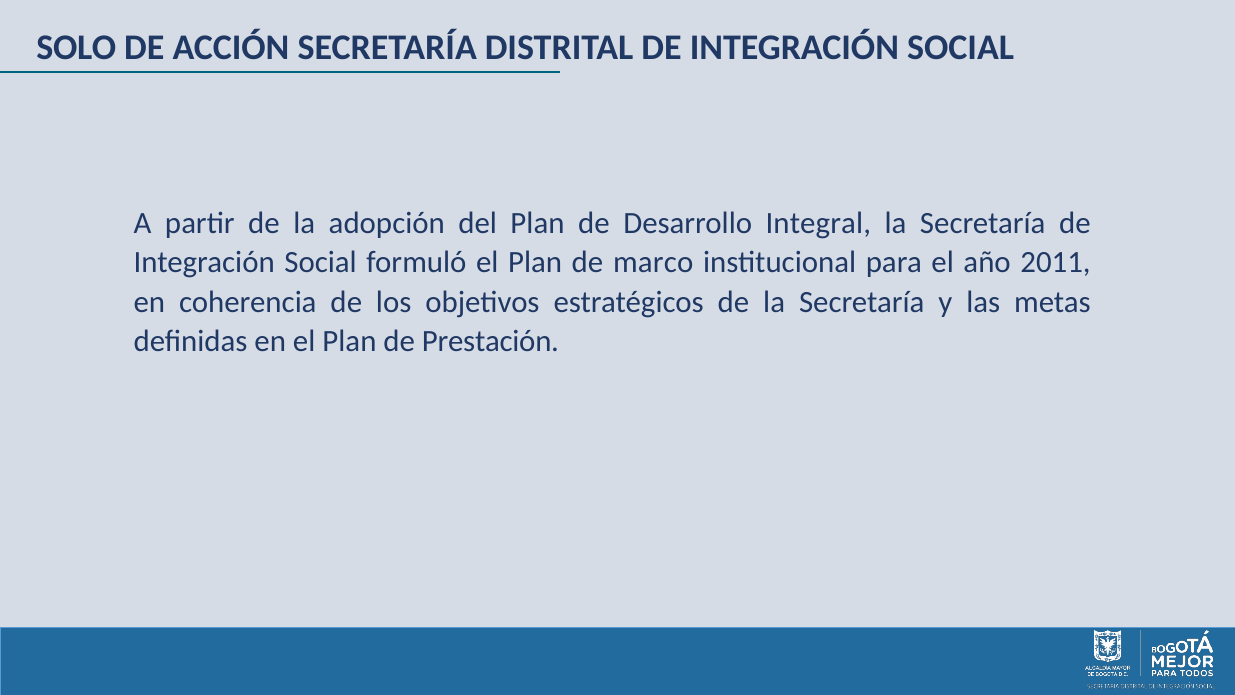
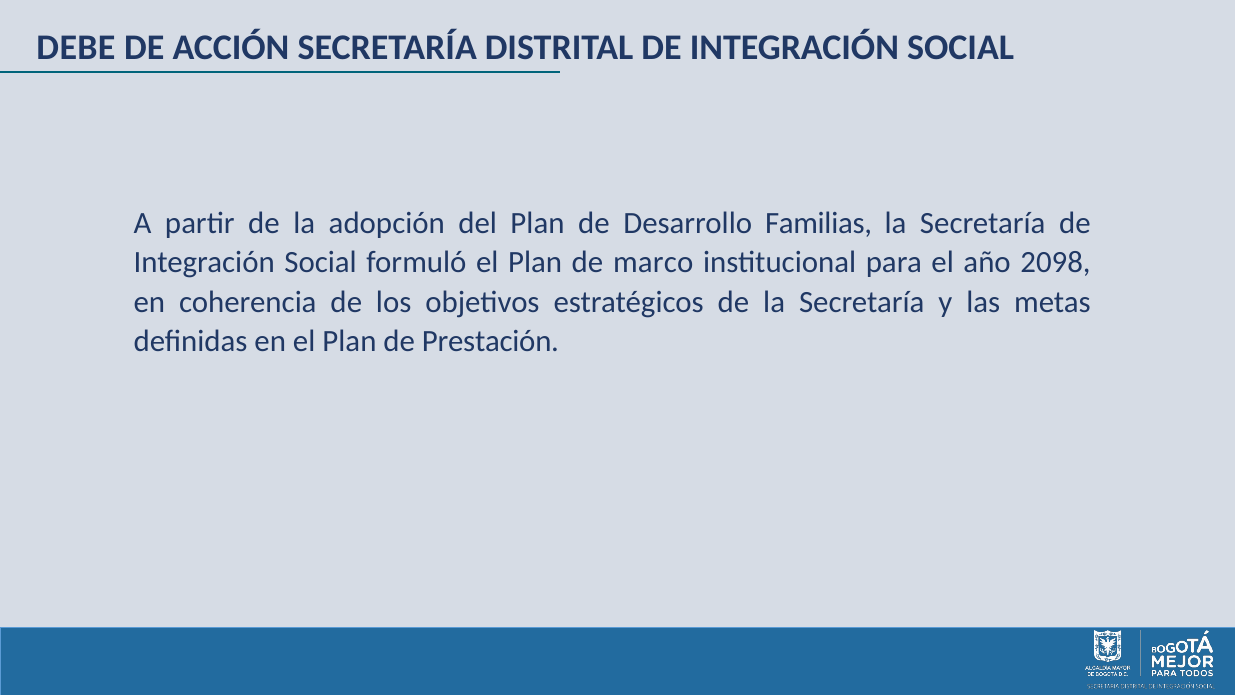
SOLO: SOLO -> DEBE (76, 48)
Integral: Integral -> Familias (819, 223)
2011: 2011 -> 2098 (1056, 262)
